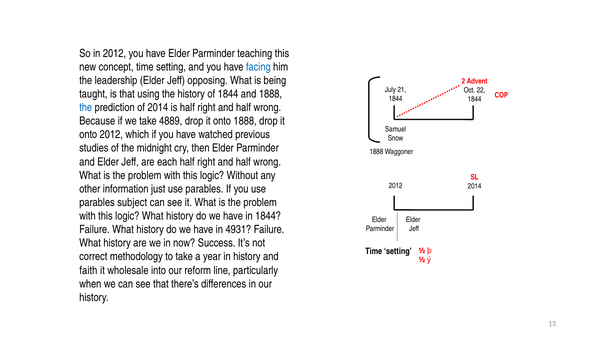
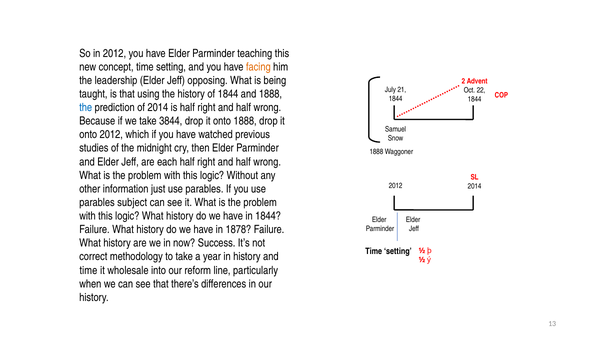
facing colour: blue -> orange (258, 67)
4889: 4889 -> 3844 (171, 121)
4931: 4931 -> 1878 (238, 229)
faith: faith -> time (88, 270)
